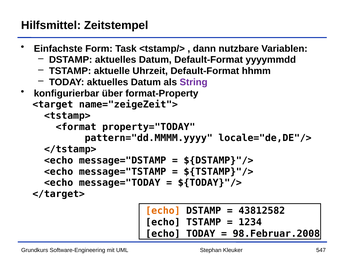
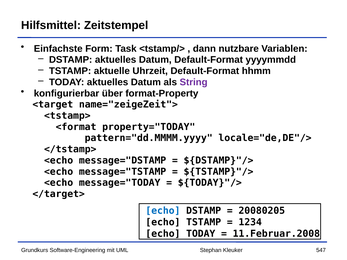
echo colour: orange -> blue (163, 211)
43812582: 43812582 -> 20080205 (262, 211)
98.Februar.2008: 98.Februar.2008 -> 11.Februar.2008 (276, 234)
